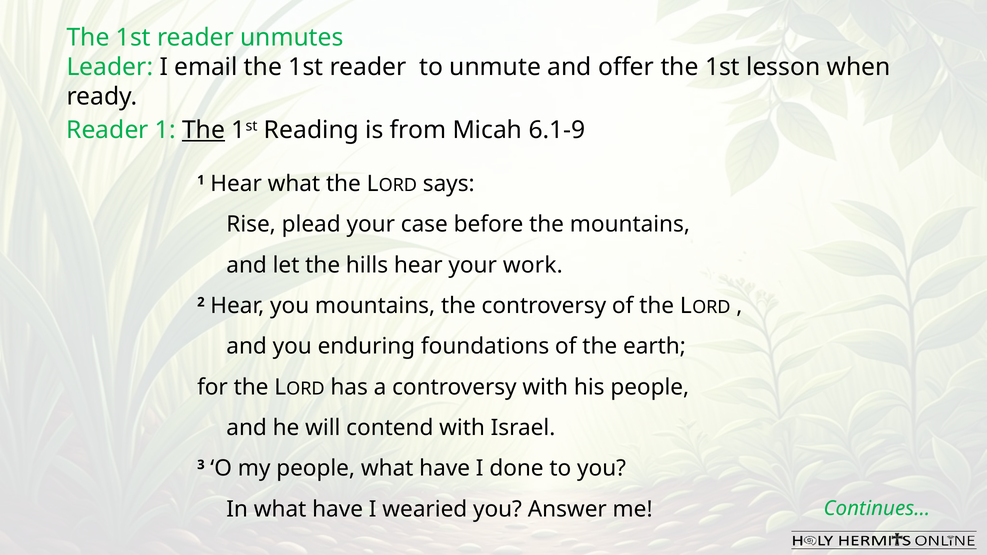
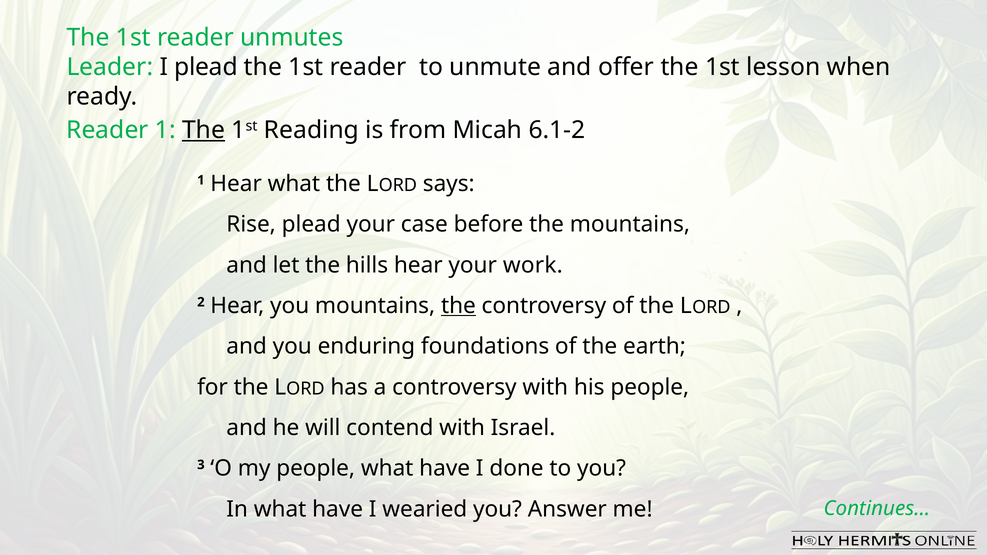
I email: email -> plead (206, 67)
6.1-9: 6.1-9 -> 6.1-2 (557, 130)
the underline: none -> present (458, 306)
